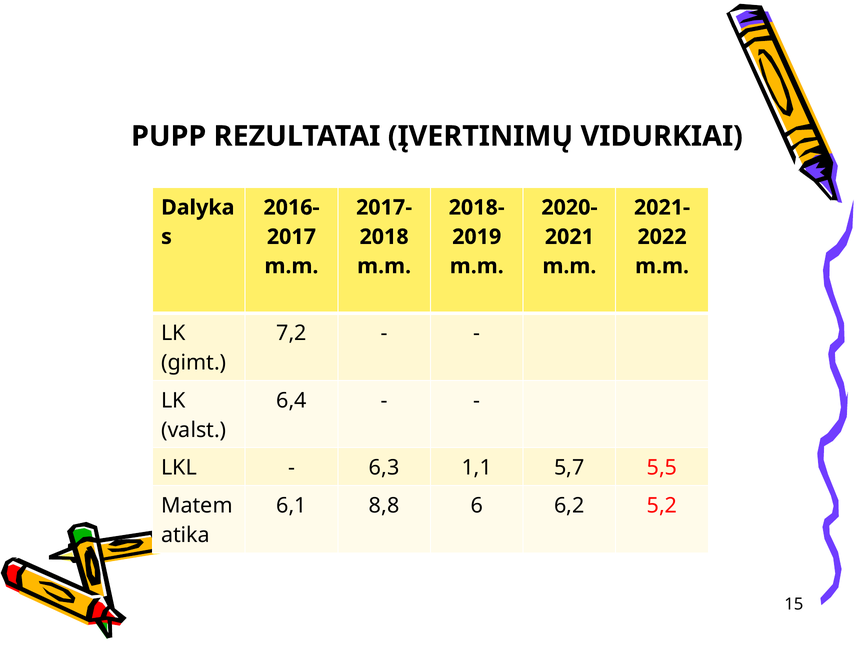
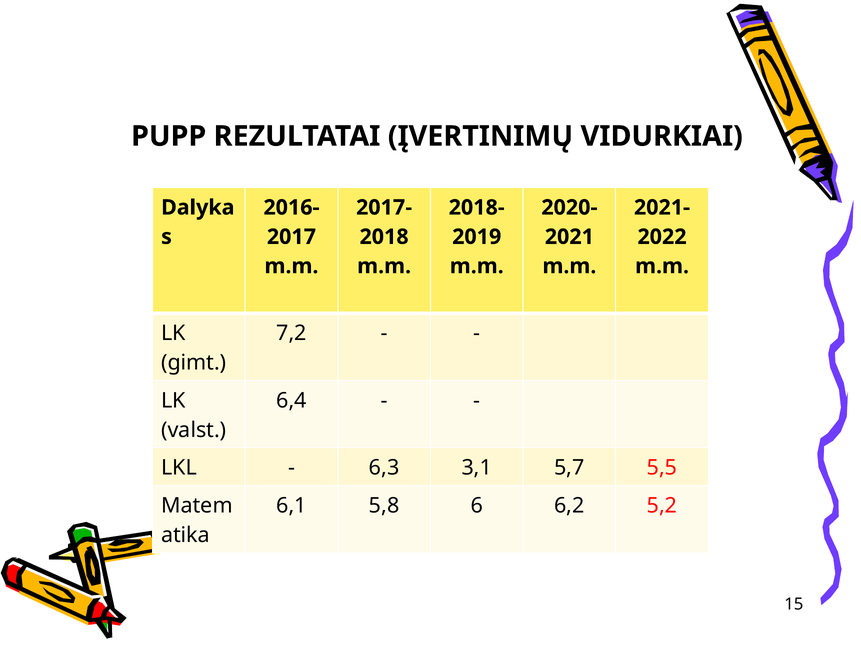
1,1: 1,1 -> 3,1 (477, 468)
8,8: 8,8 -> 5,8 (384, 506)
